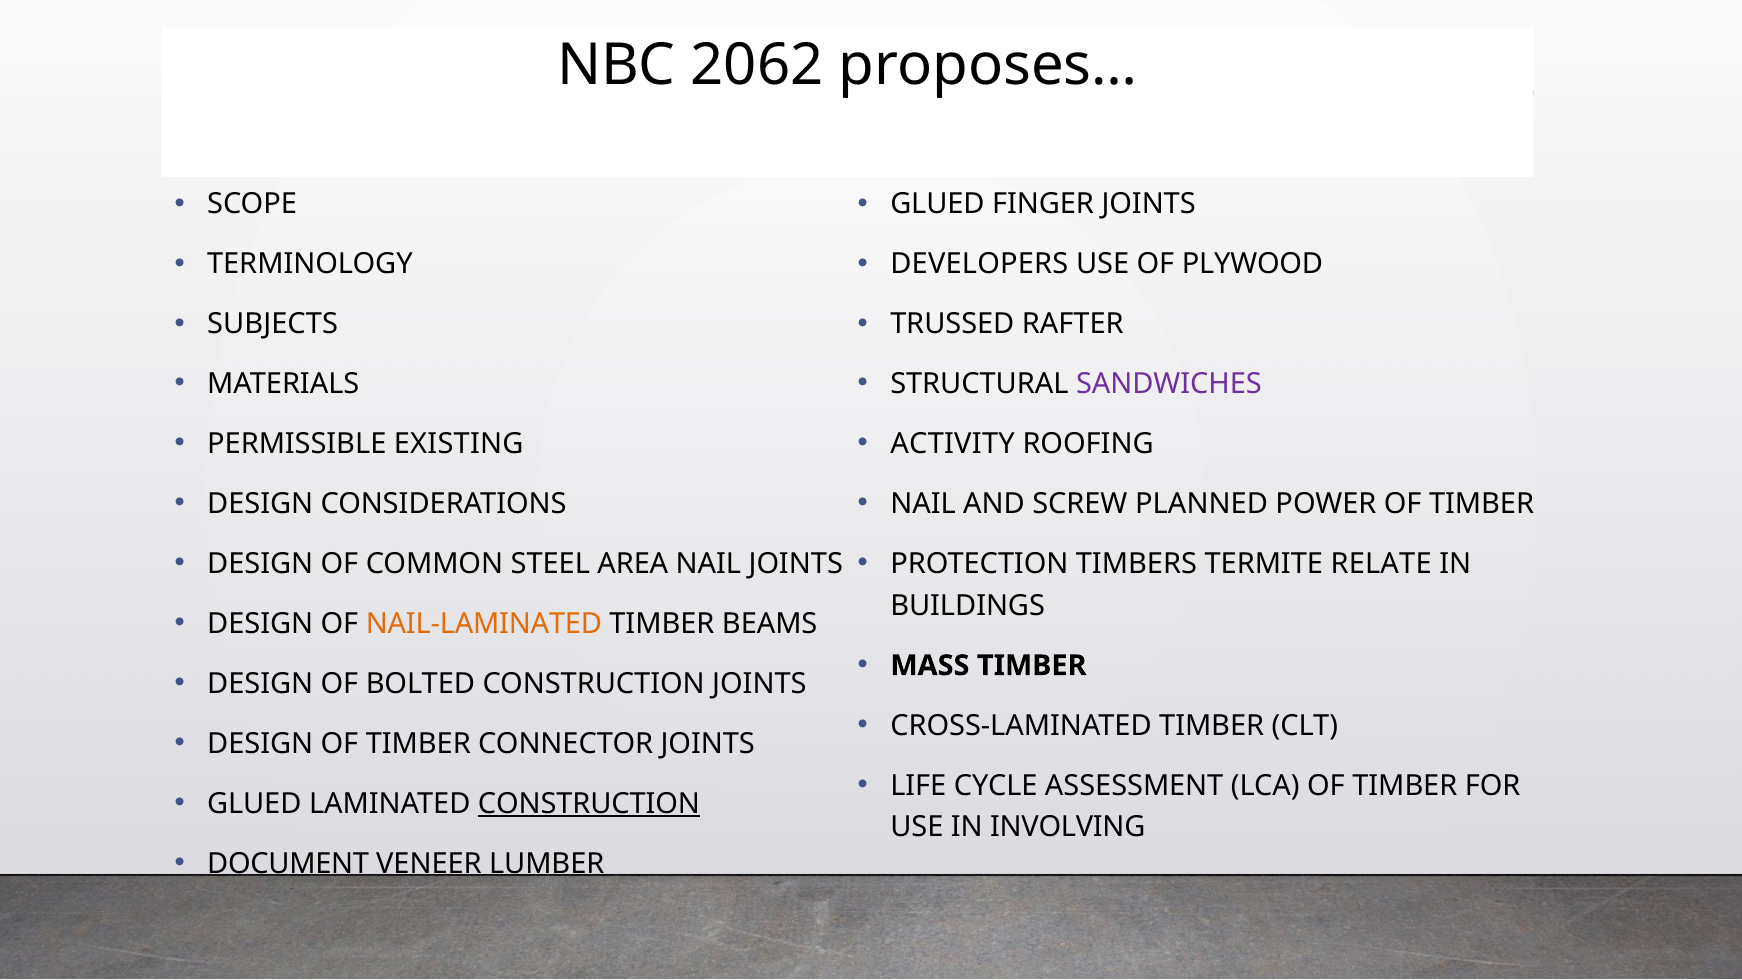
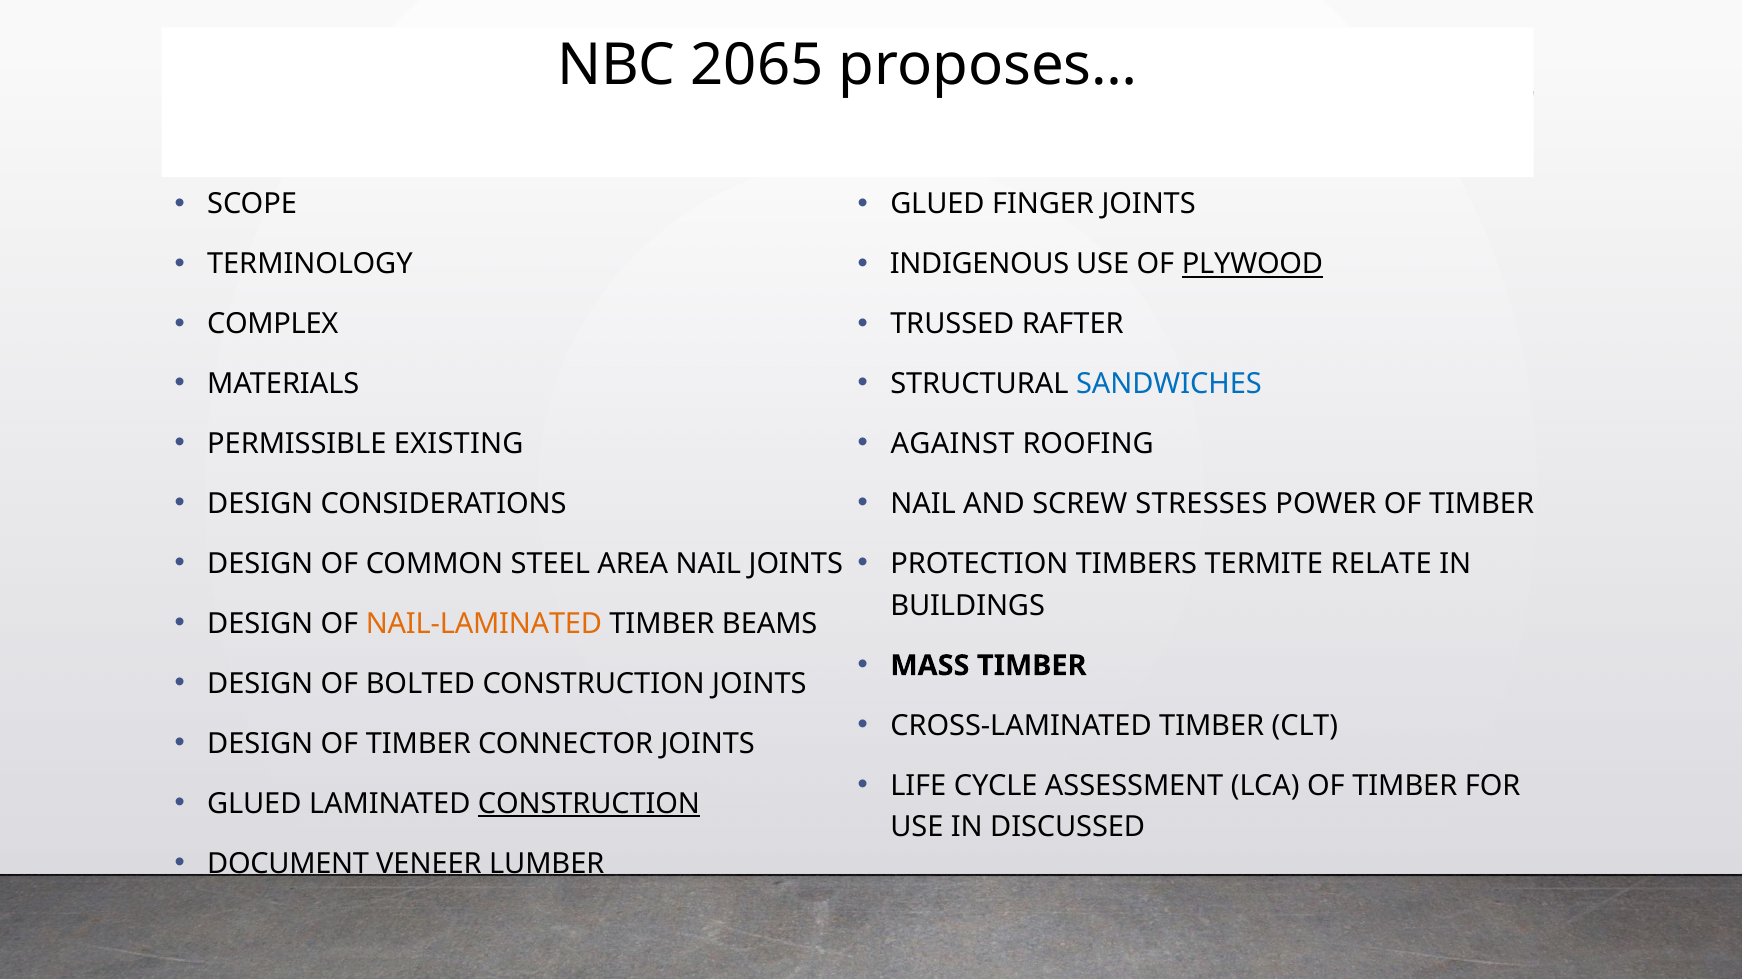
2062: 2062 -> 2065 (757, 65)
DEVELOPERS: DEVELOPERS -> INDIGENOUS (980, 264)
PLYWOOD underline: none -> present (1252, 264)
SUBJECTS: SUBJECTS -> COMPLEX (273, 324)
SANDWICHES colour: purple -> blue (1169, 384)
ACTIVITY: ACTIVITY -> AGAINST (953, 444)
PLANNED: PLANNED -> STRESSES (1201, 504)
INVOLVING: INVOLVING -> DISCUSSED (1068, 827)
